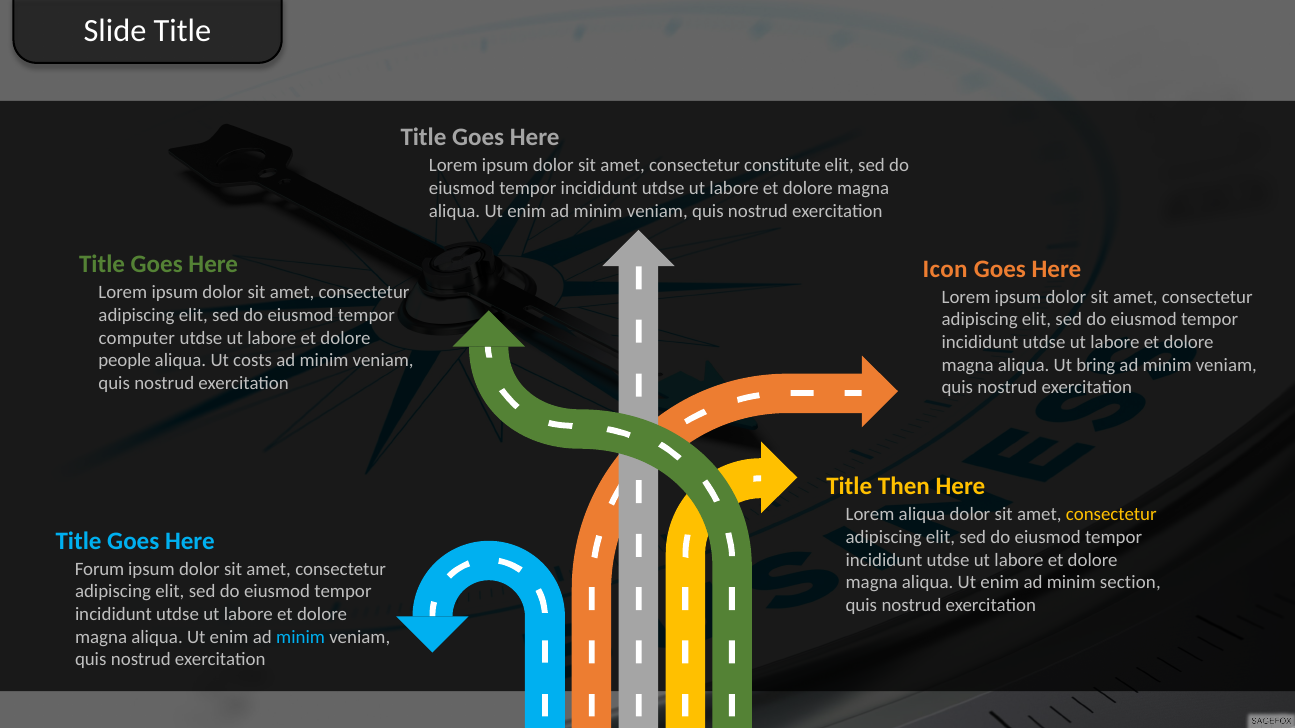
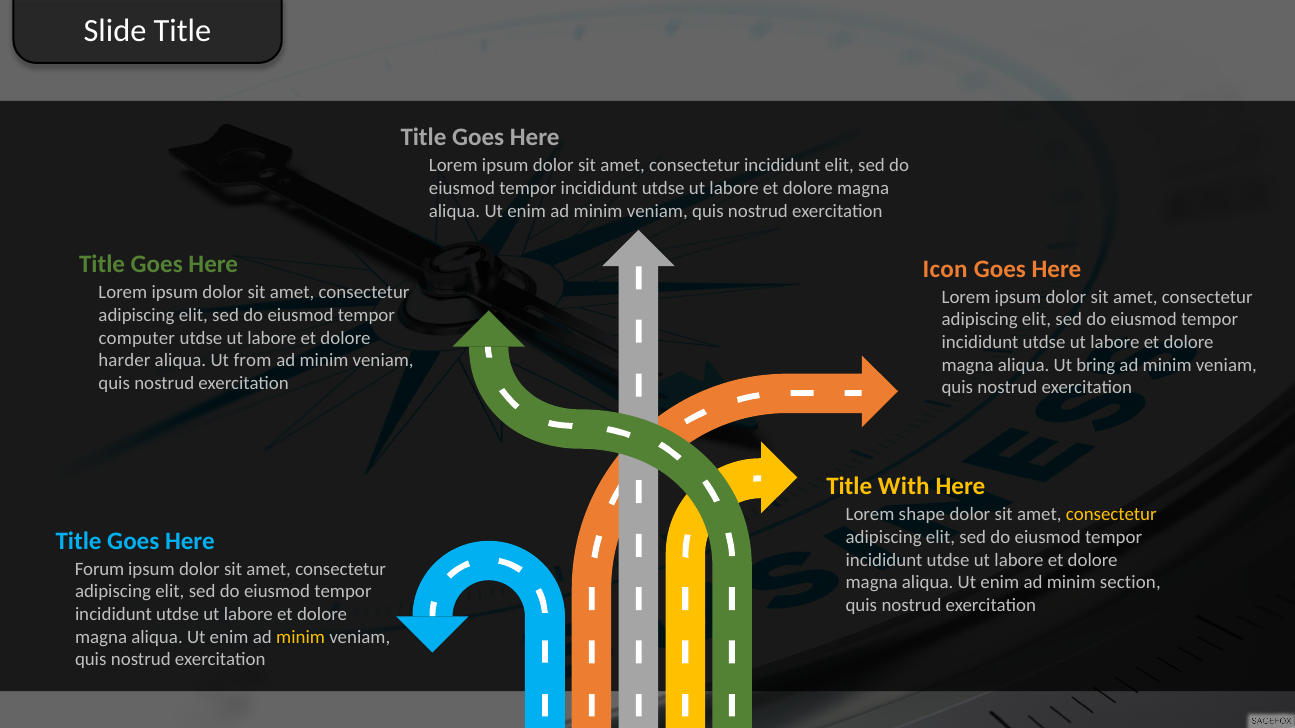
consectetur constitute: constitute -> incididunt (782, 166)
people: people -> harder (124, 361)
costs: costs -> from (252, 361)
Then: Then -> With (904, 487)
Lorem aliqua: aliqua -> shape (922, 515)
minim colour: light blue -> yellow (301, 637)
